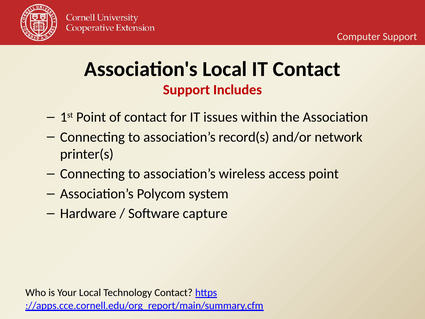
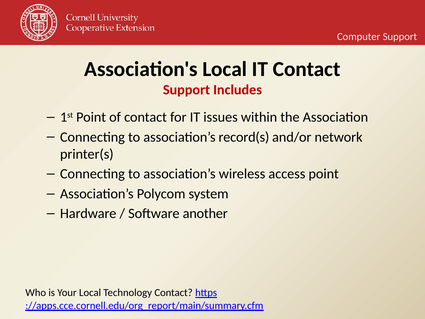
capture: capture -> another (205, 213)
